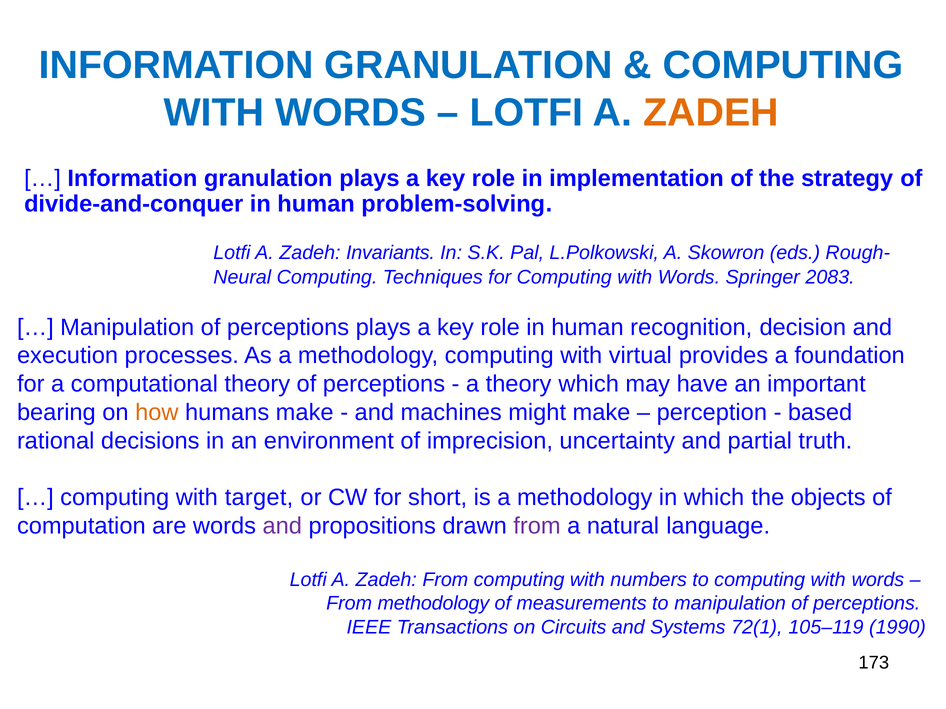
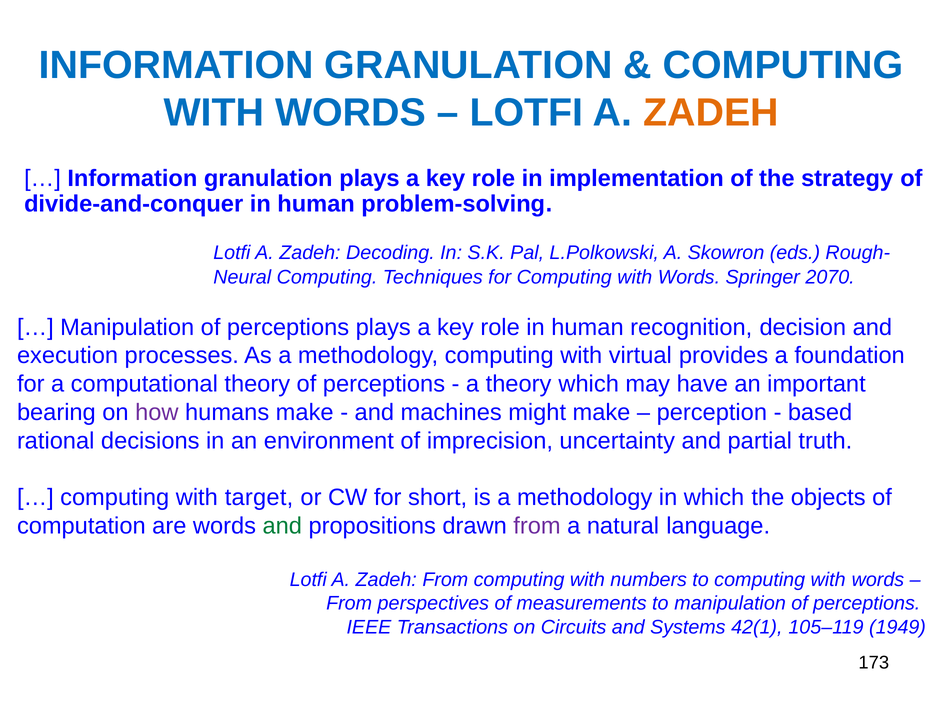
Invariants: Invariants -> Decoding (390, 253)
2083: 2083 -> 2070 (830, 278)
how colour: orange -> purple (157, 413)
and colour: purple -> green (282, 526)
From methodology: methodology -> perspectives (433, 604)
72(1: 72(1 -> 42(1 (757, 628)
1990: 1990 -> 1949 (898, 628)
